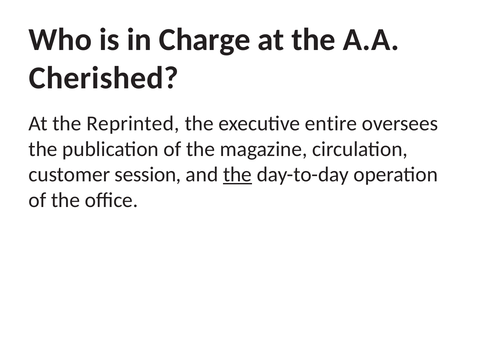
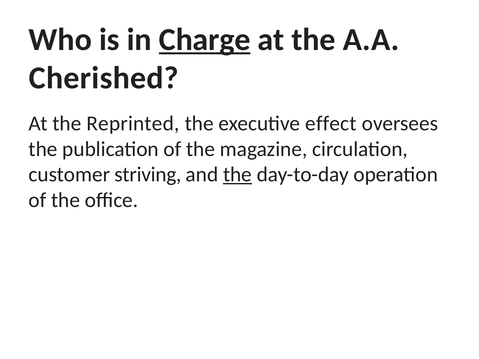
Charge underline: none -> present (205, 40)
entire: entire -> effect (331, 124)
session: session -> striving (148, 175)
